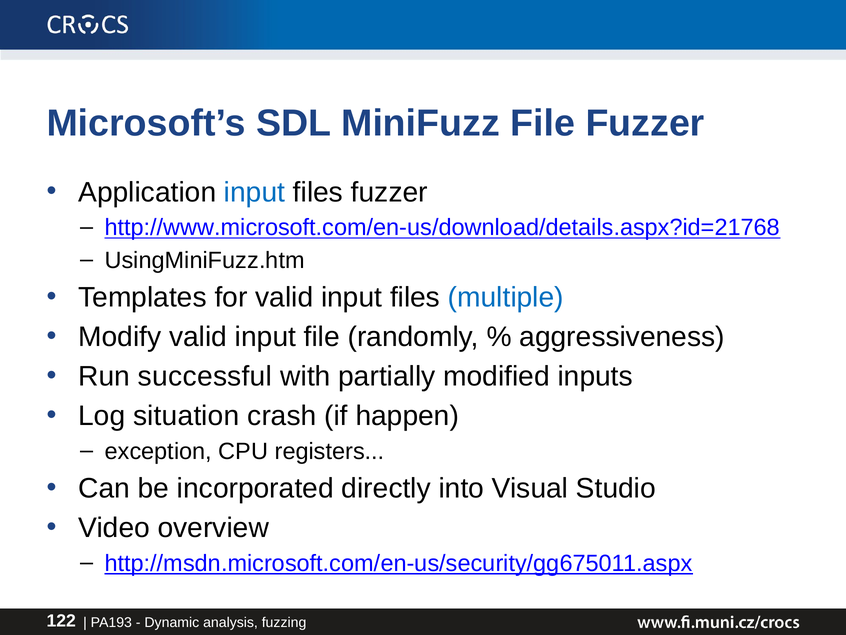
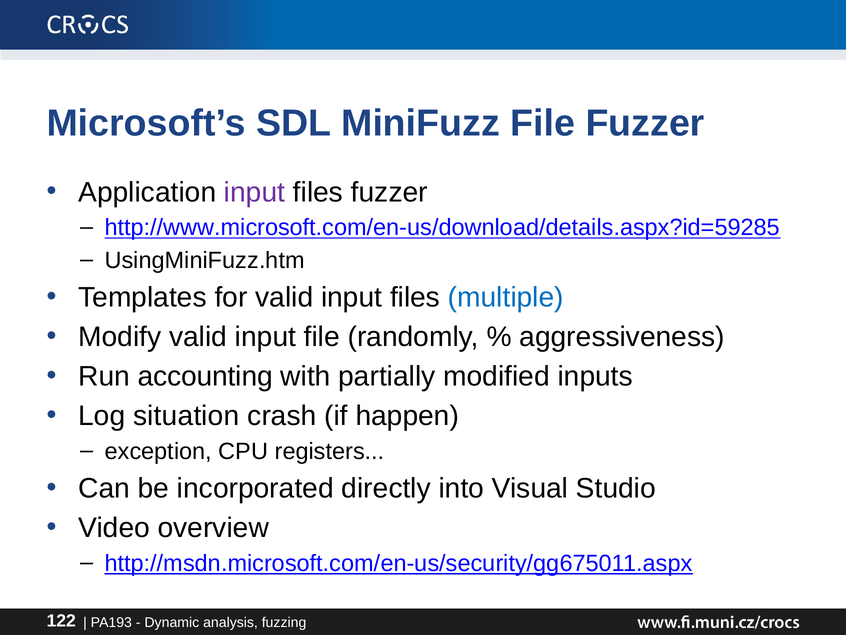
input colour: blue -> purple (255, 192)
http://www.microsoft.com/en-us/download/details.aspx?id=21768: http://www.microsoft.com/en-us/download/details.aspx?id=21768 -> http://www.microsoft.com/en-us/download/details.aspx?id=59285 (442, 227)
successful: successful -> accounting (205, 376)
